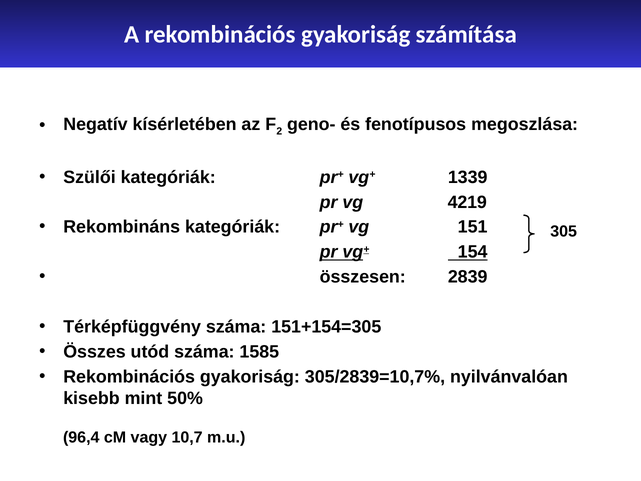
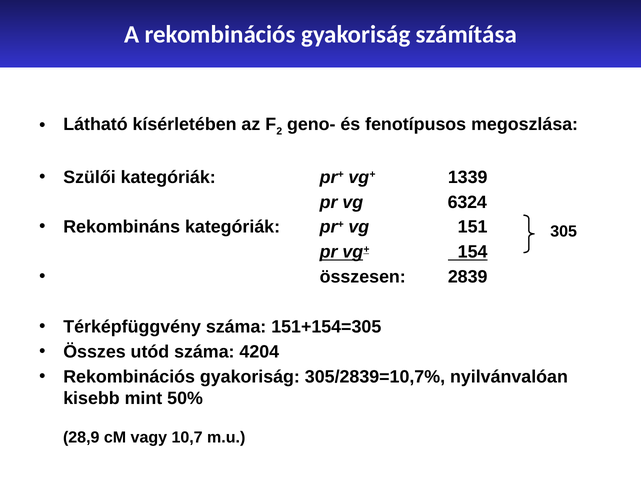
Negatív: Negatív -> Látható (95, 124)
4219: 4219 -> 6324 (467, 202)
1585: 1585 -> 4204 (259, 352)
96,4: 96,4 -> 28,9 (81, 437)
